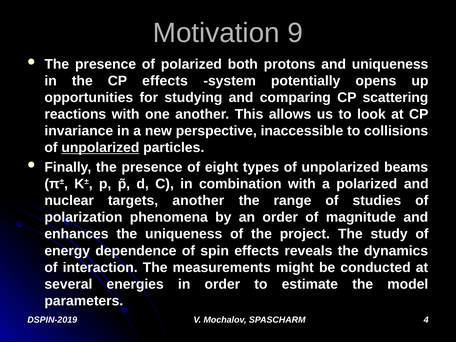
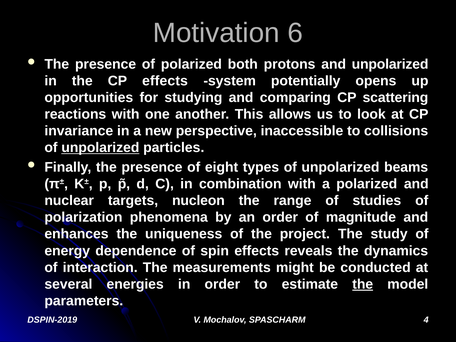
9: 9 -> 6 (295, 33)
and uniqueness: uniqueness -> unpolarized (390, 64)
targets another: another -> nucleon (198, 201)
the underline: none -> present (363, 284)
